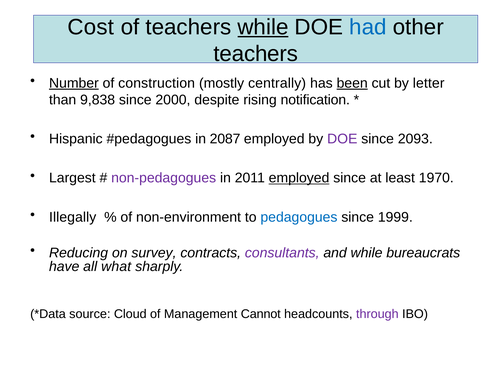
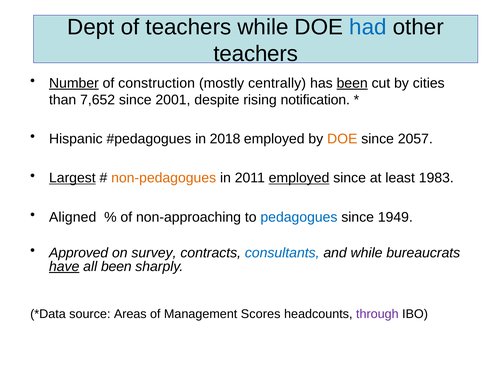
Cost: Cost -> Dept (91, 27)
while underline: present -> none (263, 27)
letter: letter -> cities (429, 83)
9,838: 9,838 -> 7,652 (98, 100)
2000: 2000 -> 2001 (173, 100)
2087: 2087 -> 2018 (225, 139)
DOE colour: purple -> orange (342, 139)
2093: 2093 -> 2057 (415, 139)
Largest underline: none -> present (72, 178)
non-pedagogues colour: purple -> orange (164, 178)
1970: 1970 -> 1983 (436, 178)
Illegally: Illegally -> Aligned (73, 217)
non-environment: non-environment -> non-approaching (189, 217)
1999: 1999 -> 1949 (395, 217)
Reducing: Reducing -> Approved (79, 253)
consultants colour: purple -> blue (282, 253)
have underline: none -> present (64, 267)
all what: what -> been (116, 267)
Cloud: Cloud -> Areas (130, 314)
Cannot: Cannot -> Scores (261, 314)
